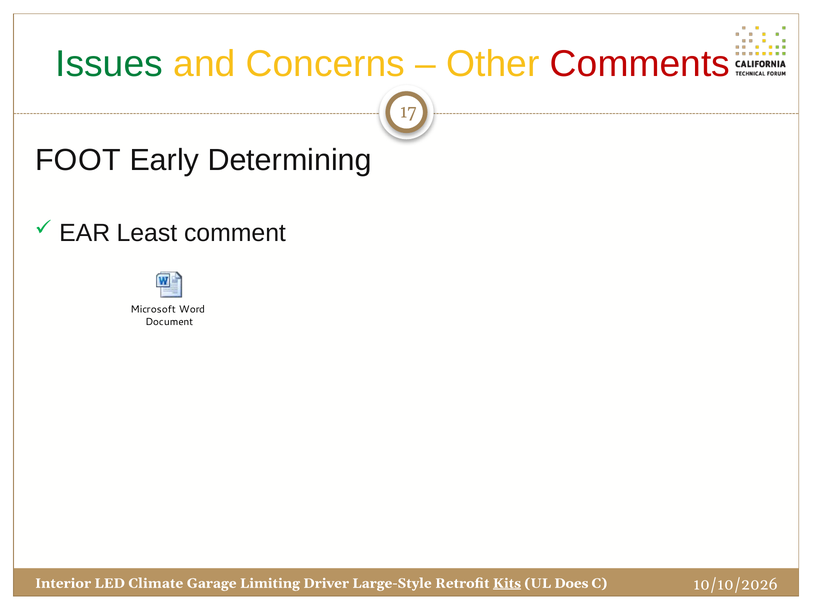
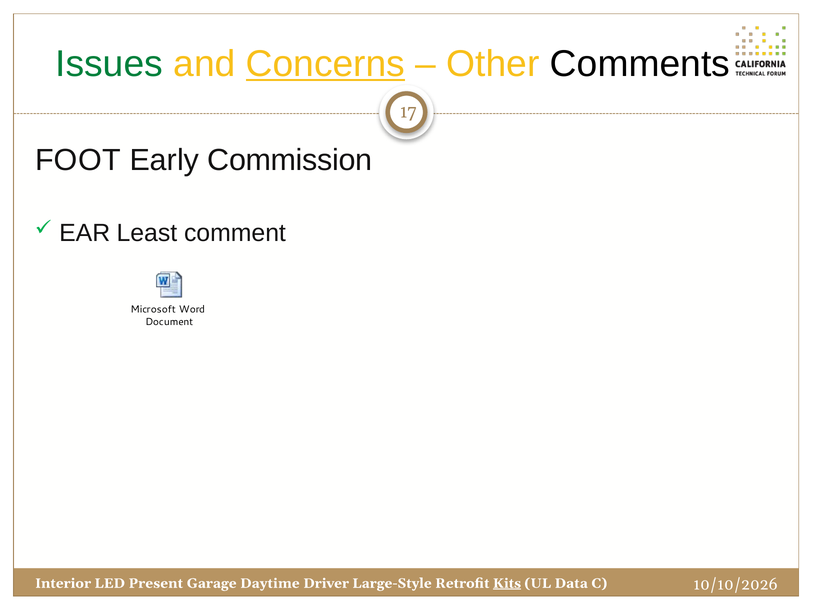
Concerns underline: none -> present (325, 64)
Comments colour: red -> black (640, 64)
Determining: Determining -> Commission (290, 160)
Climate: Climate -> Present (156, 583)
Limiting: Limiting -> Daytime (270, 583)
Does: Does -> Data (571, 583)
